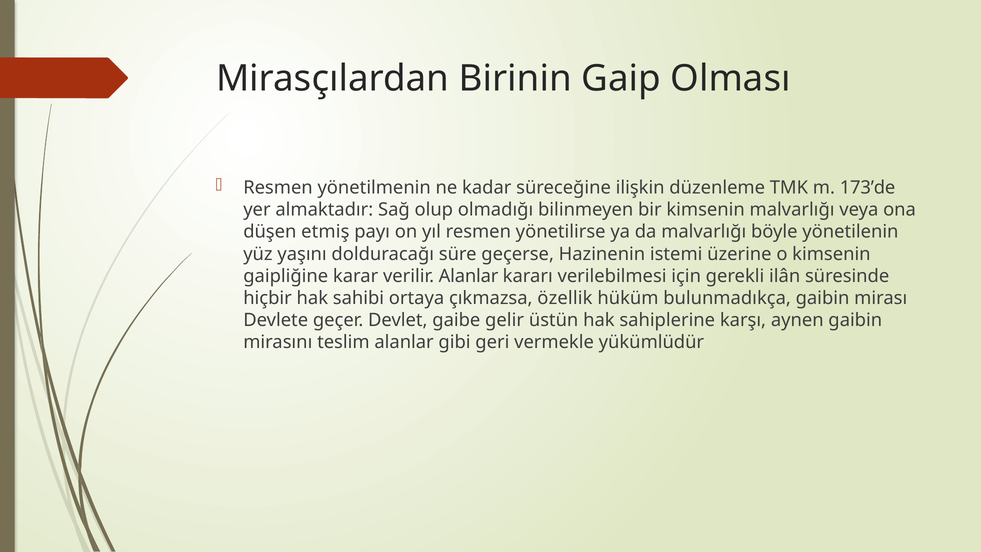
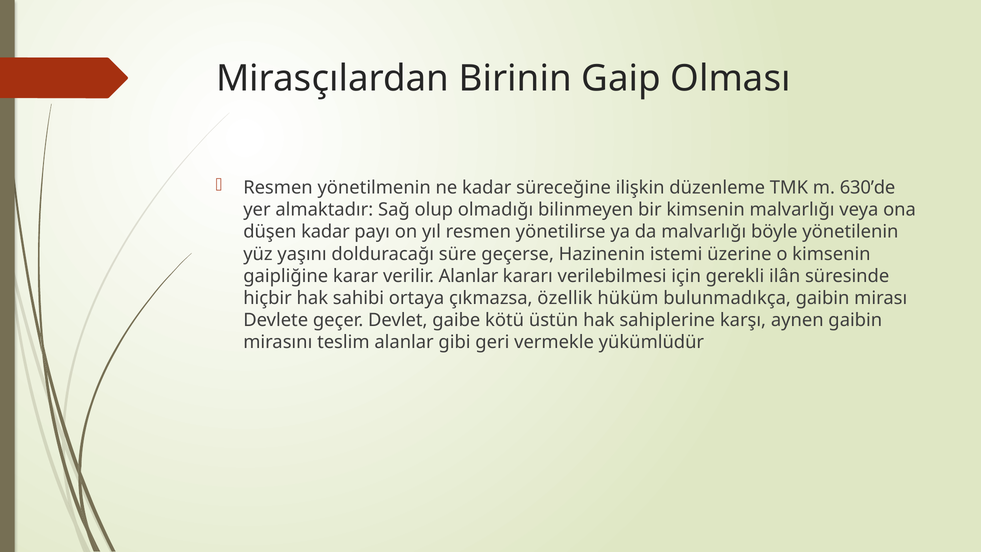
173’de: 173’de -> 630’de (868, 188)
düşen etmiş: etmiş -> kadar (325, 232)
gelir: gelir -> kötü (505, 320)
